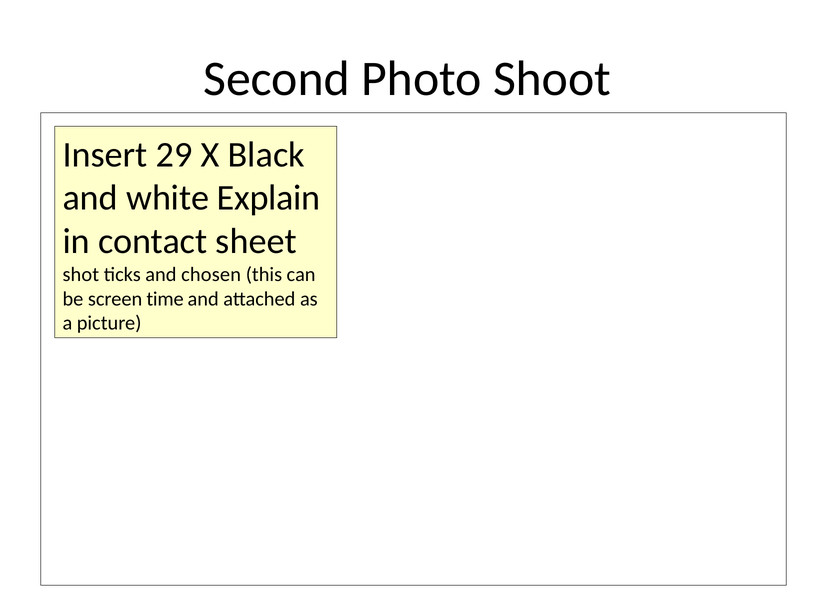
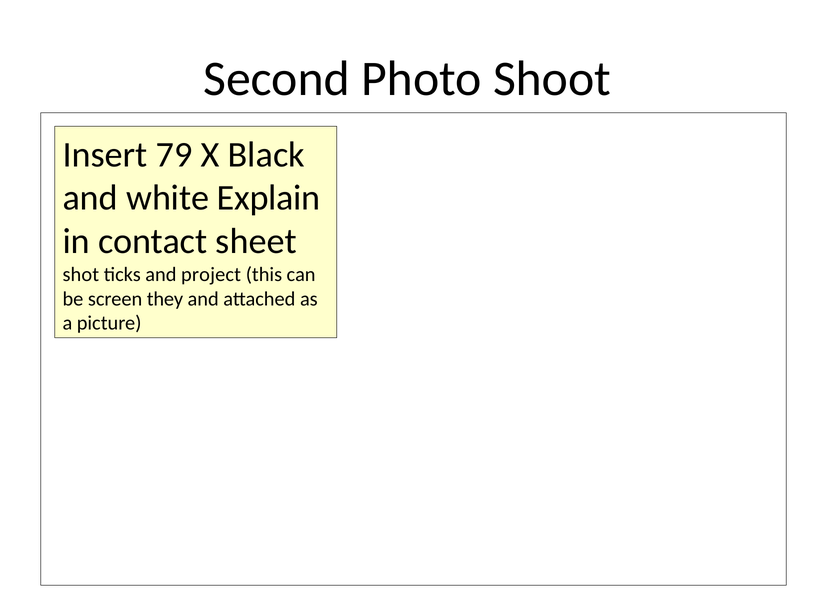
29: 29 -> 79 (174, 155)
chosen: chosen -> project (211, 274)
time: time -> they (165, 299)
